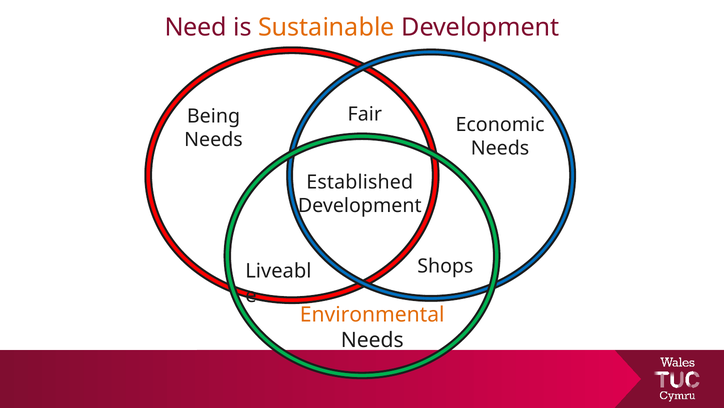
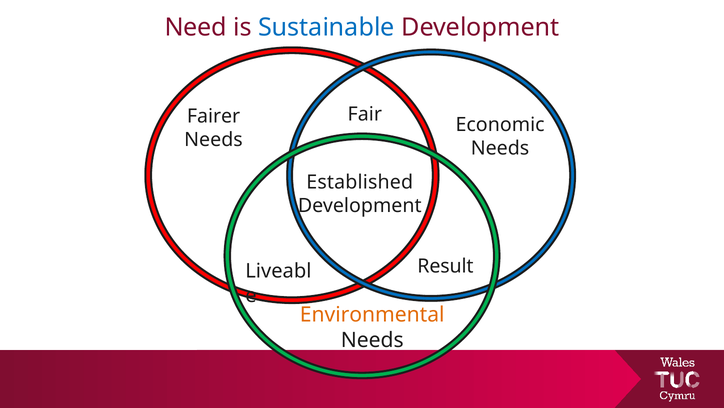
Sustainable colour: orange -> blue (326, 27)
Being: Being -> Fairer (214, 116)
Shops: Shops -> Result (445, 266)
